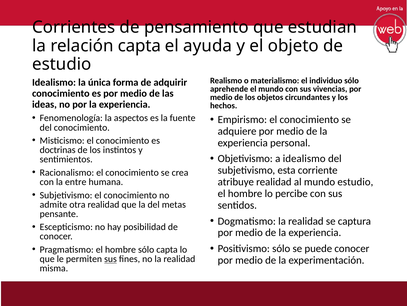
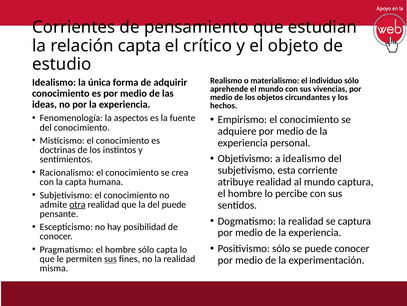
ayuda: ayuda -> crítico (208, 46)
mundo estudio: estudio -> captura (355, 182)
la entre: entre -> capta (76, 182)
otra underline: none -> present (77, 204)
del metas: metas -> puede (174, 204)
